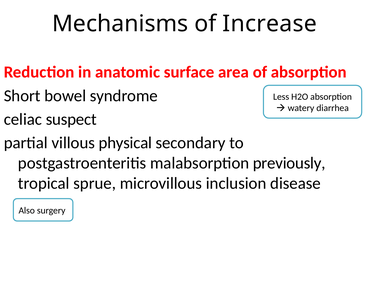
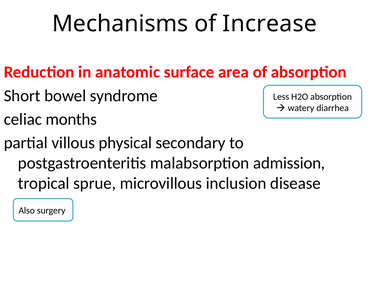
suspect: suspect -> months (71, 119)
previously: previously -> admission (289, 163)
